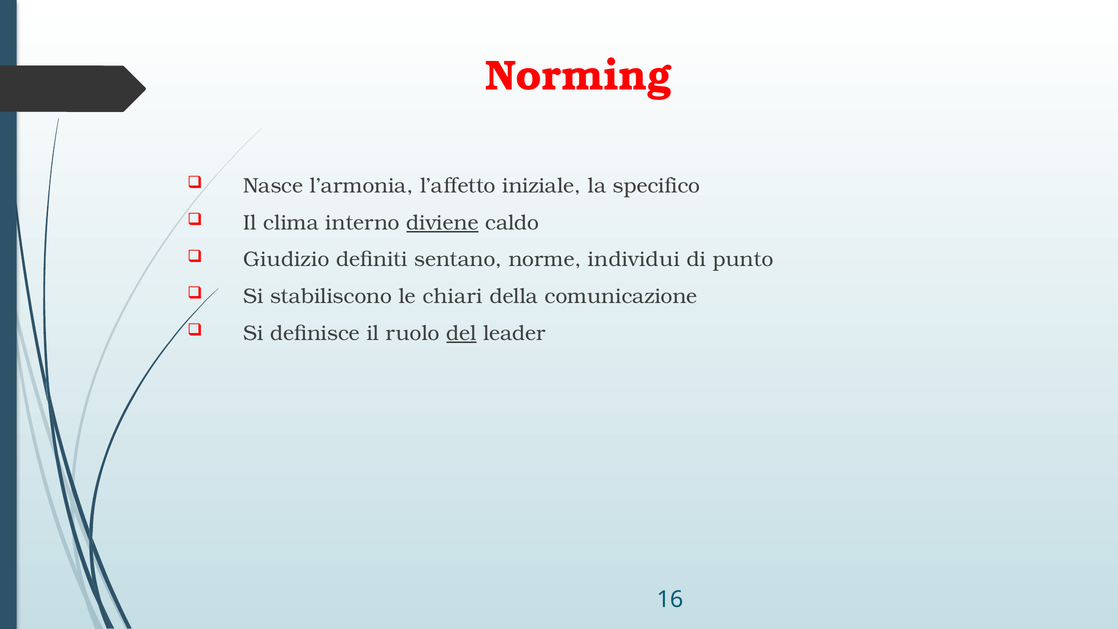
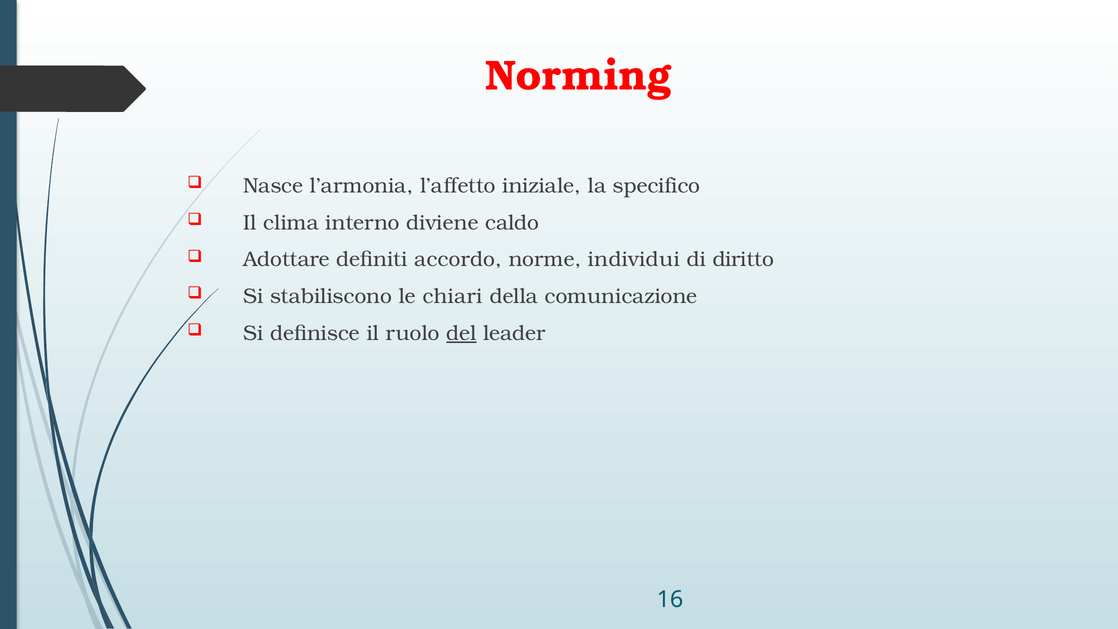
diviene underline: present -> none (442, 223)
Giudizio: Giudizio -> Adottare (287, 259)
sentano: sentano -> accordo (458, 259)
punto: punto -> diritto (743, 259)
